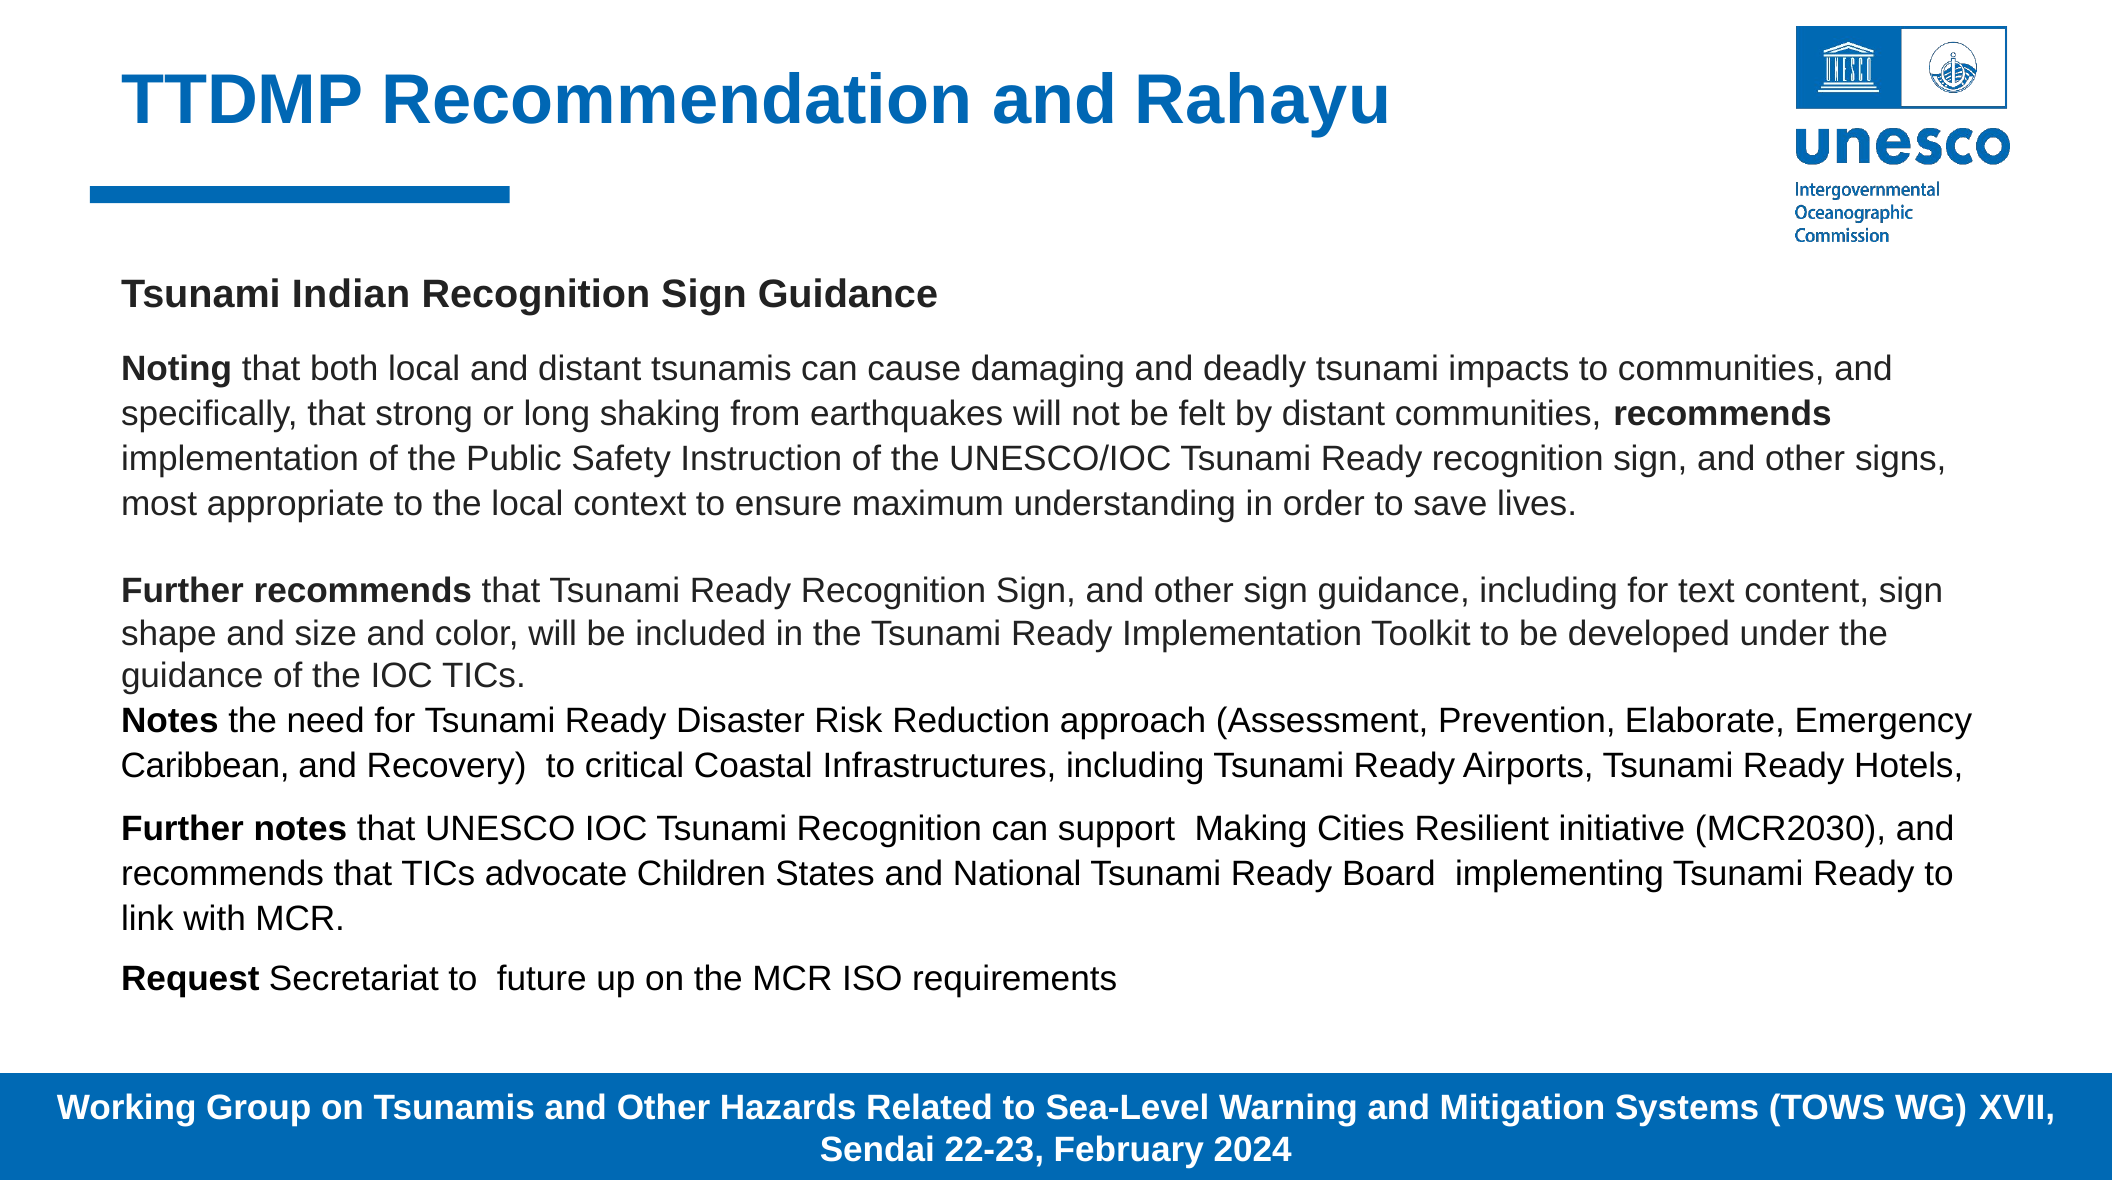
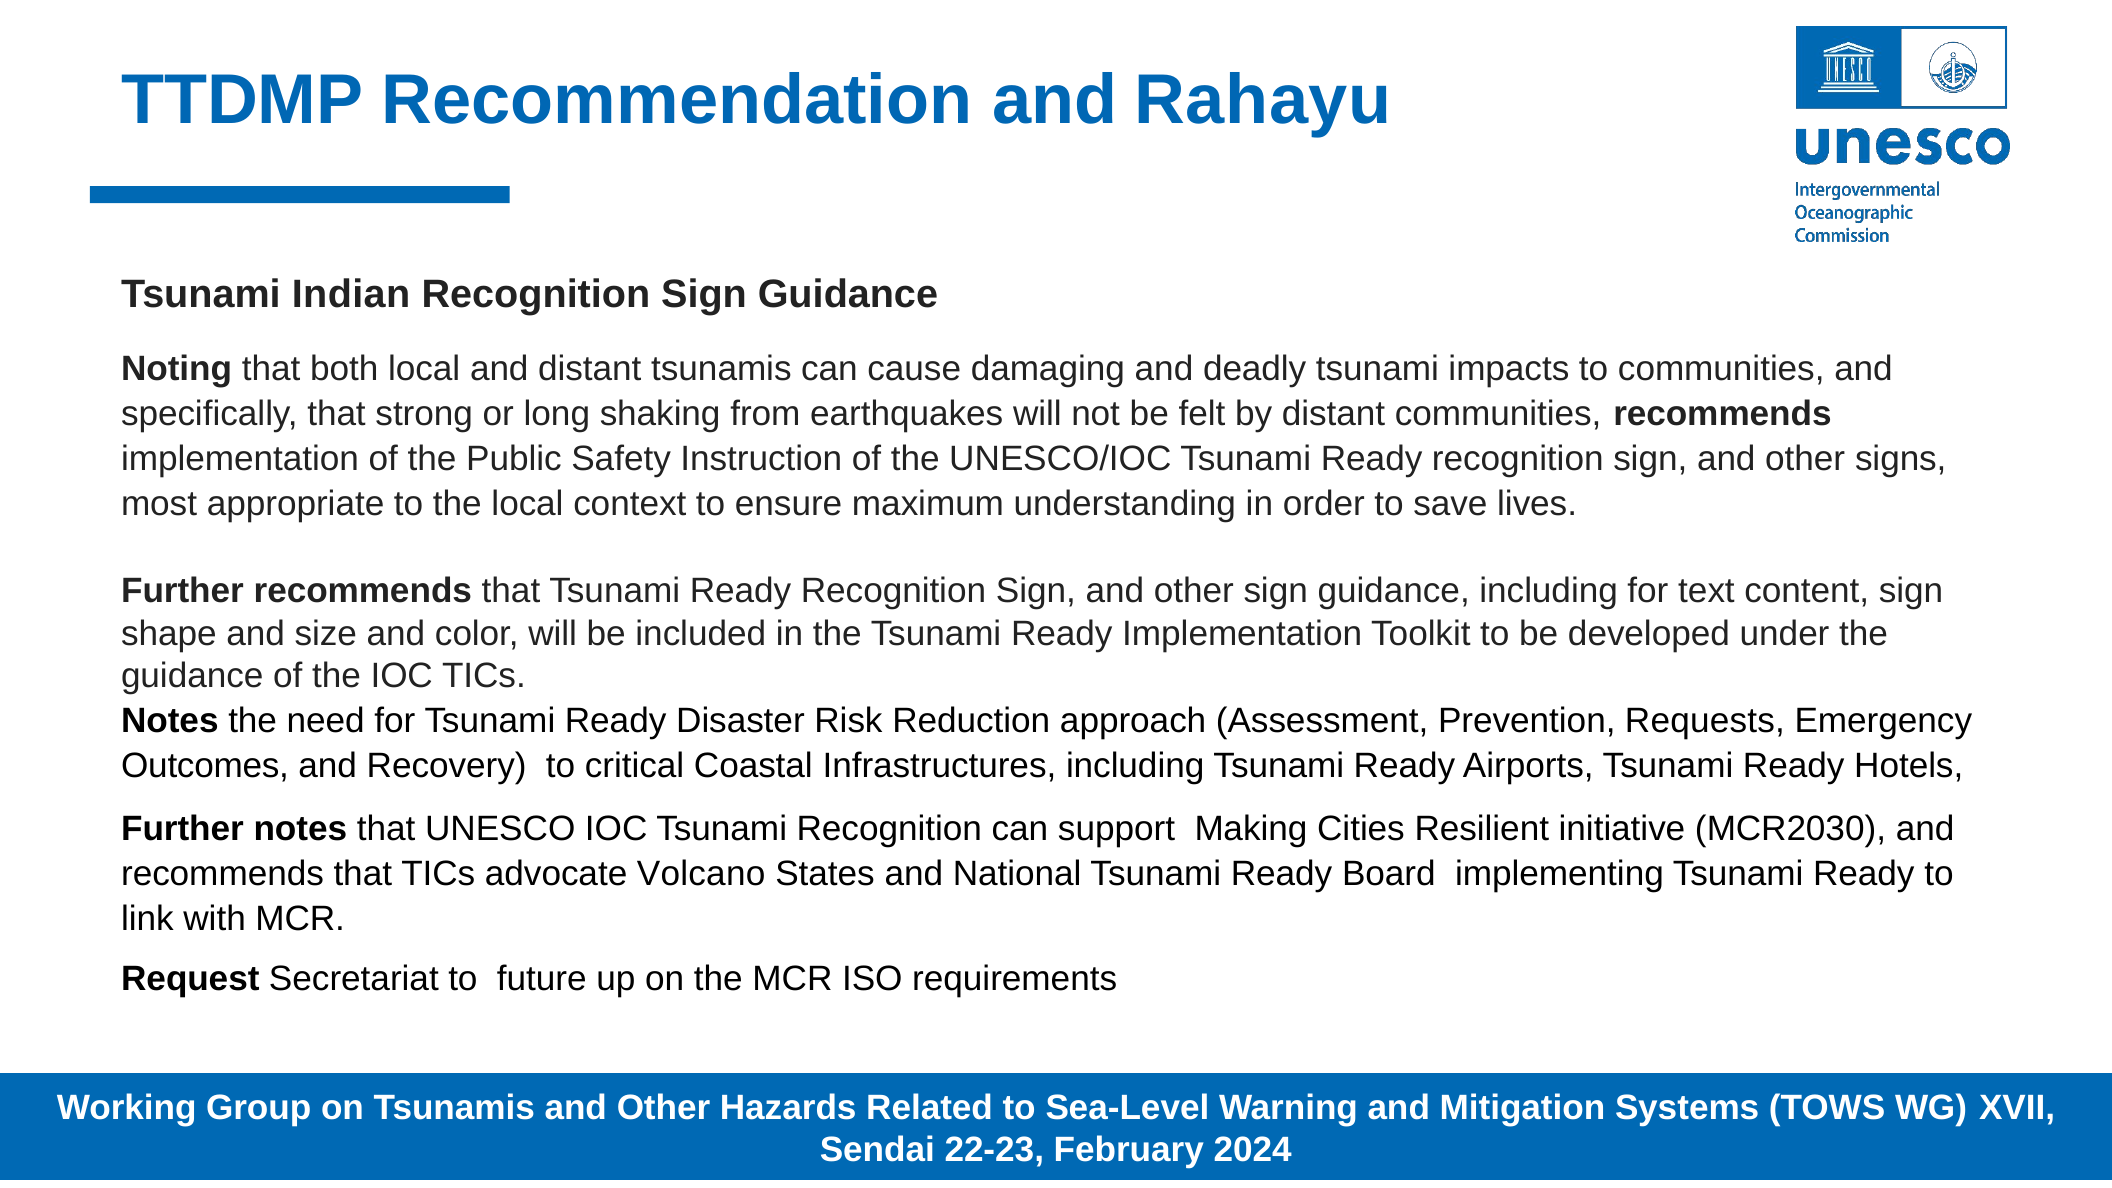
Elaborate: Elaborate -> Requests (1705, 721)
Caribbean: Caribbean -> Outcomes (205, 766)
Children: Children -> Volcano (701, 874)
